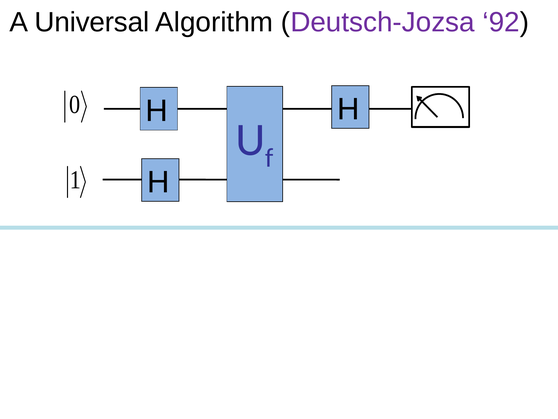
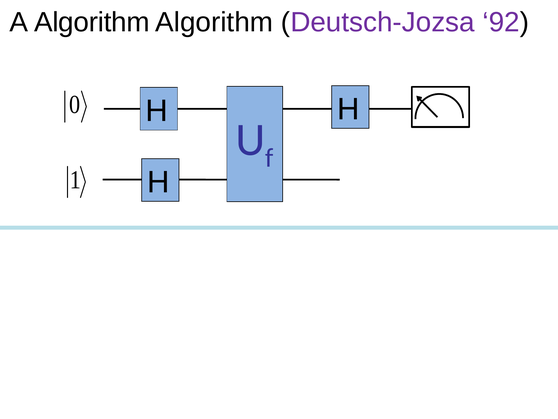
A Universal: Universal -> Algorithm (92, 22)
